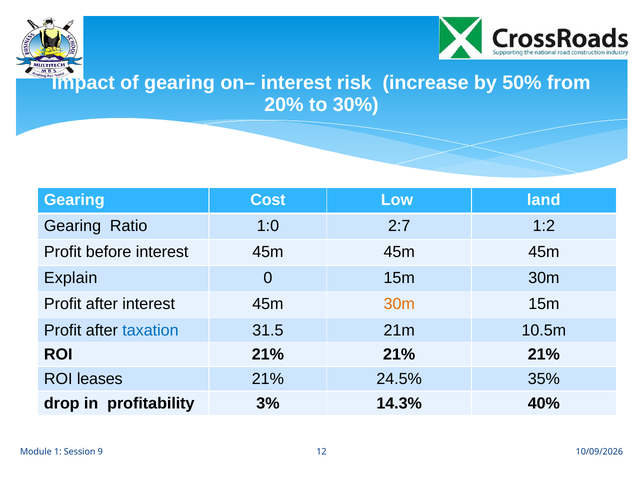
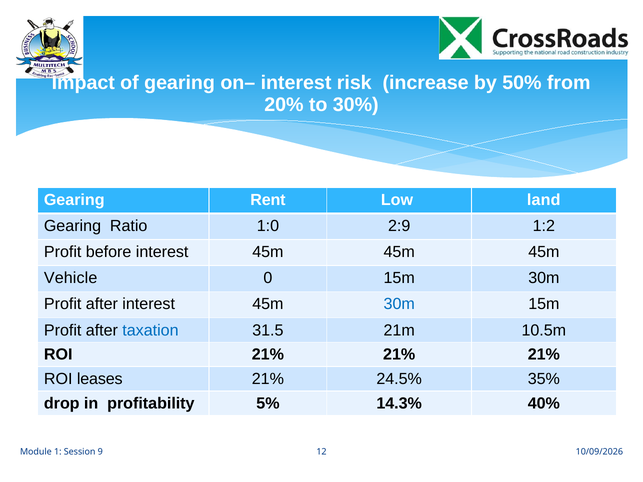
Cost: Cost -> Rent (268, 200)
2:7: 2:7 -> 2:9 (399, 226)
Explain: Explain -> Vehicle (71, 278)
30m colour: orange -> blue (399, 304)
3%: 3% -> 5% (268, 404)
